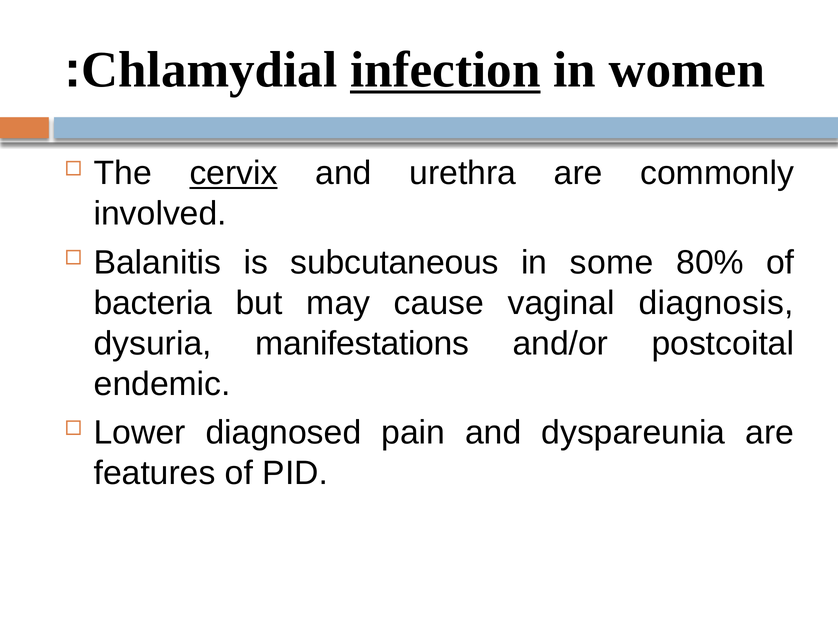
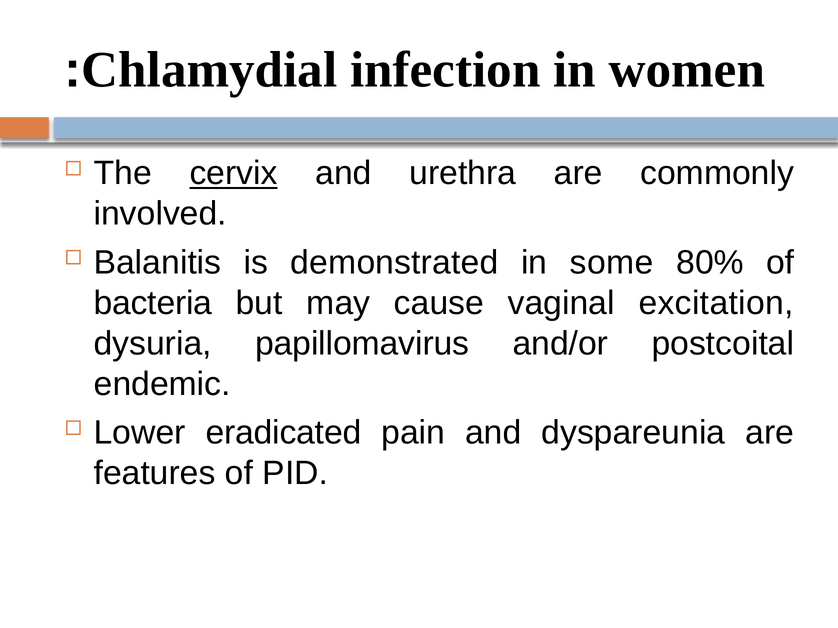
infection underline: present -> none (445, 70)
subcutaneous: subcutaneous -> demonstrated (394, 263)
diagnosis: diagnosis -> excitation (716, 303)
manifestations: manifestations -> papillomavirus (362, 344)
diagnosed: diagnosed -> eradicated (284, 433)
